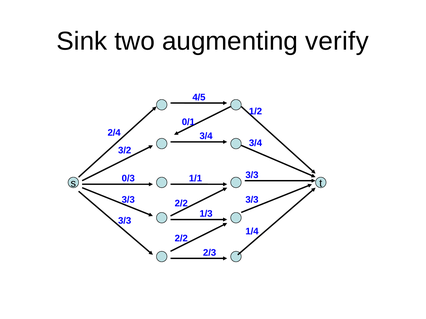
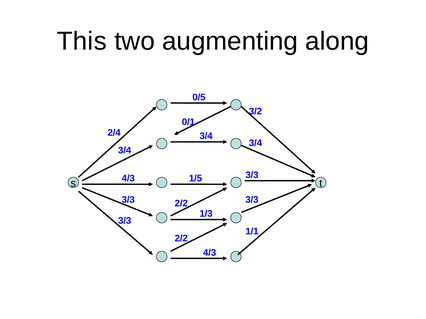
Sink: Sink -> This (82, 41)
verify: verify -> along (337, 41)
4/5: 4/5 -> 0/5 (199, 97)
1/2: 1/2 -> 3/2 (256, 112)
3/2: 3/2 -> 3/4 (125, 151)
0/3: 0/3 -> 4/3 (128, 179)
1/1: 1/1 -> 1/5 (195, 179)
1/4: 1/4 -> 1/1 (252, 232)
2/3: 2/3 -> 4/3 (210, 253)
